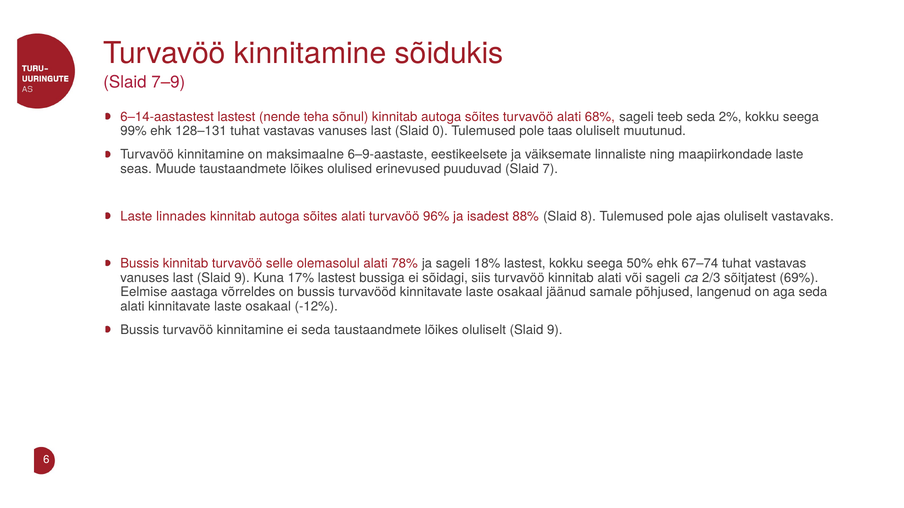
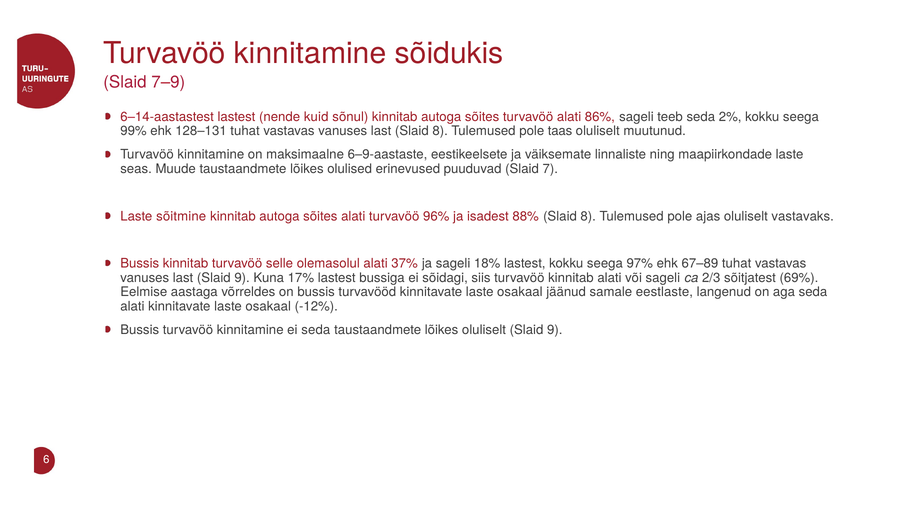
teha: teha -> kuid (316, 117)
68%: 68% -> 86% (600, 117)
last Slaid 0: 0 -> 8 (440, 131)
linnades: linnades -> sõitmine (181, 216)
78%: 78% -> 37% (405, 264)
50%: 50% -> 97% (640, 264)
67–74: 67–74 -> 67–89 (700, 264)
põhjused: põhjused -> eestlaste (664, 292)
